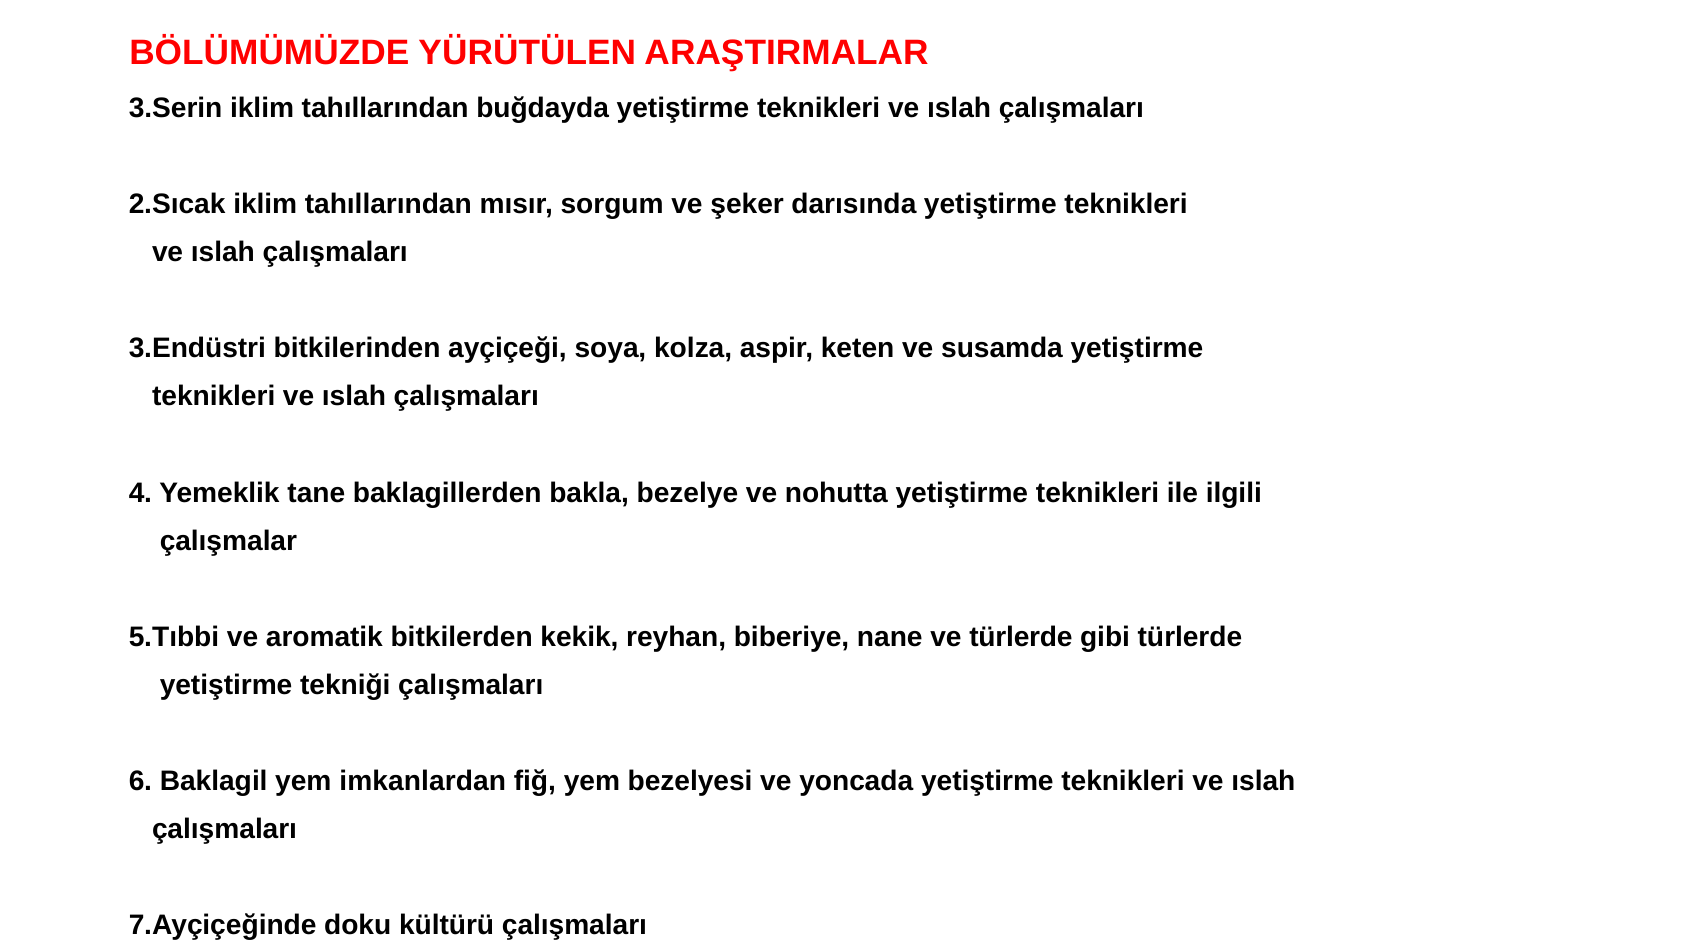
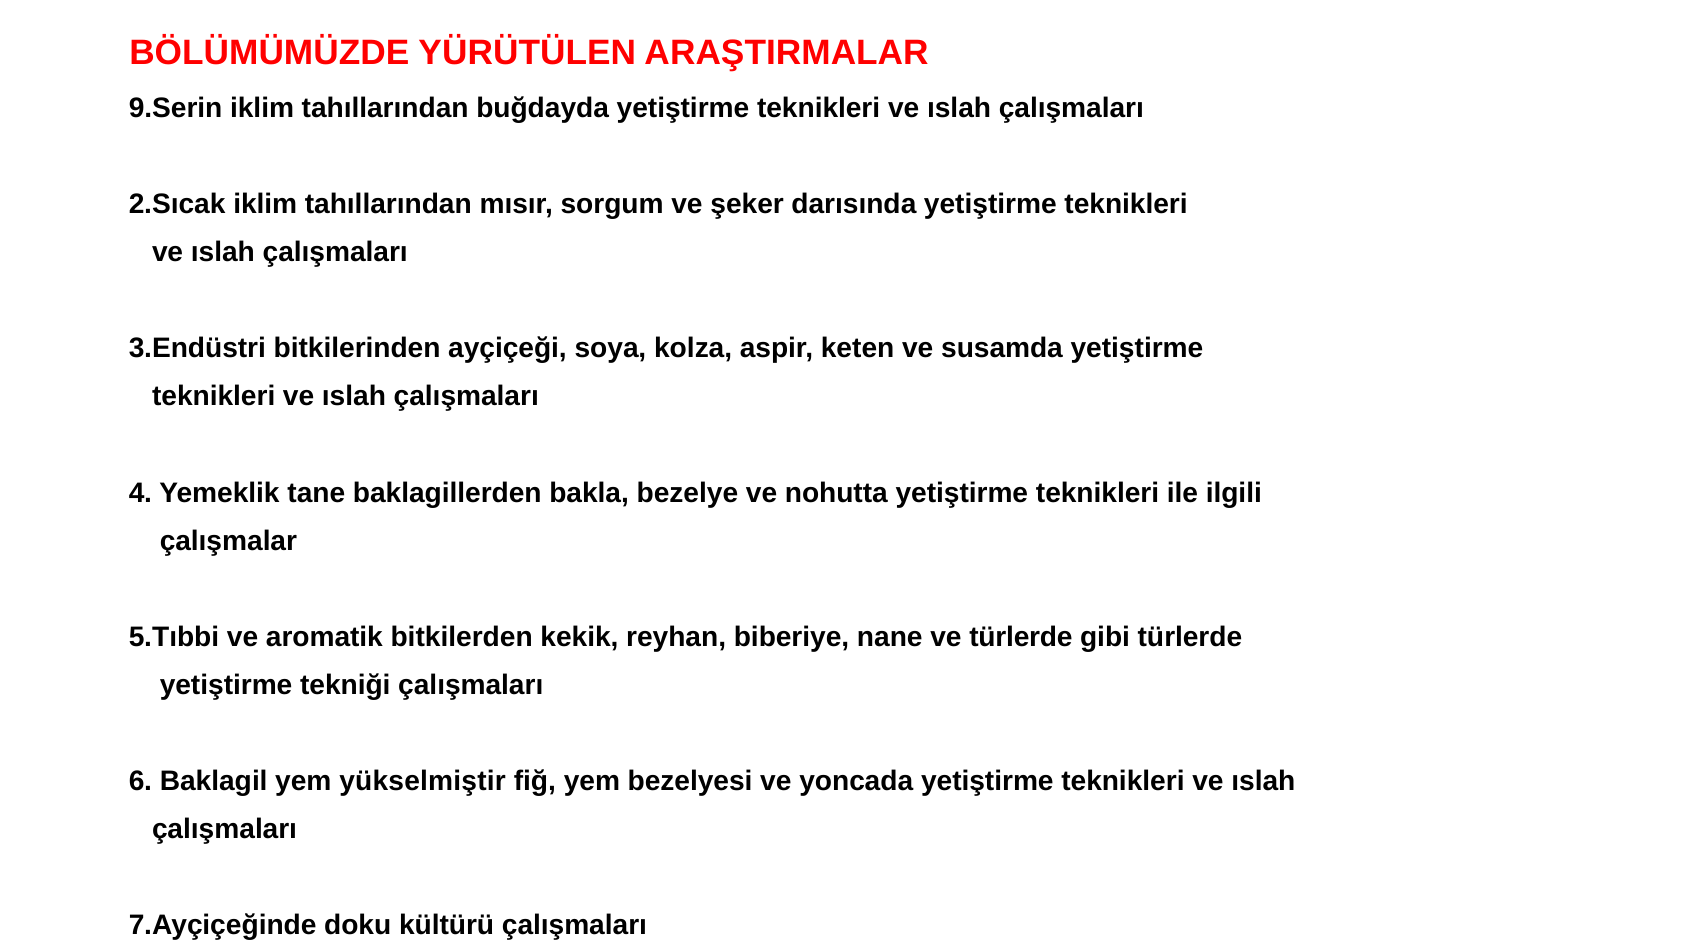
3.Serin: 3.Serin -> 9.Serin (176, 108)
imkanlardan: imkanlardan -> yükselmiştir (423, 781)
